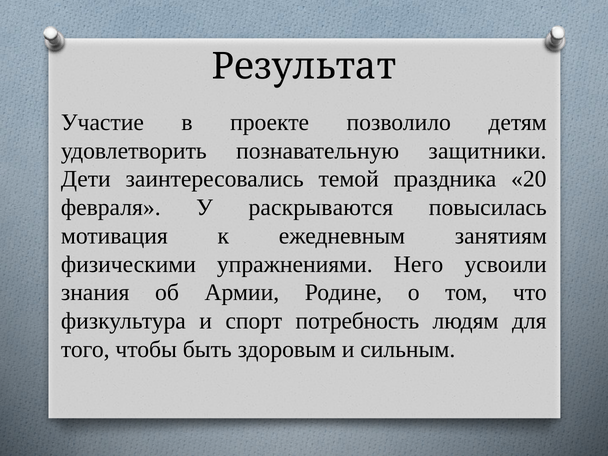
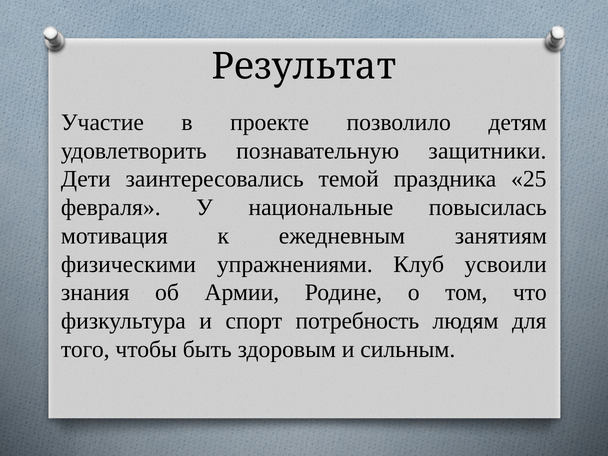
20: 20 -> 25 (529, 179)
раскрываются: раскрываются -> национальные (321, 207)
Него: Него -> Клуб (419, 264)
